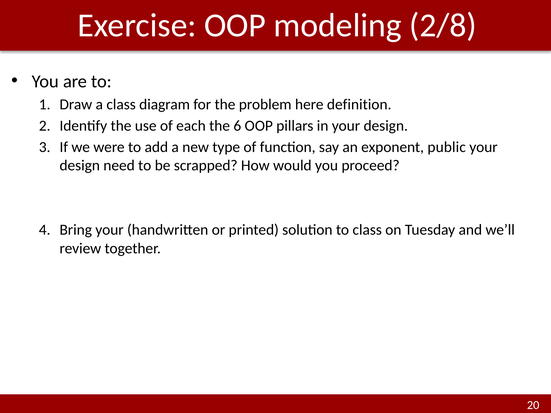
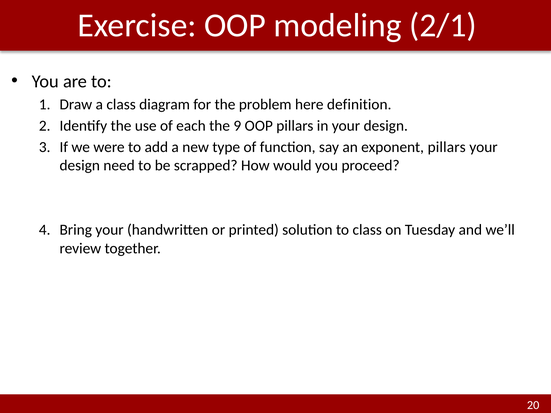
2/8: 2/8 -> 2/1 (443, 25)
6: 6 -> 9 (237, 126)
exponent public: public -> pillars (447, 147)
